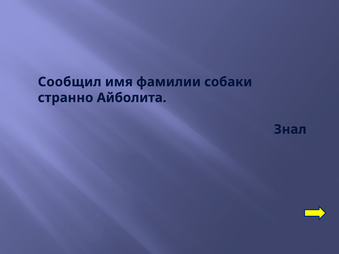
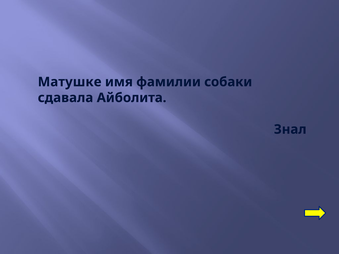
Сообщил: Сообщил -> Матушке (70, 82)
странно: странно -> сдавала (65, 98)
